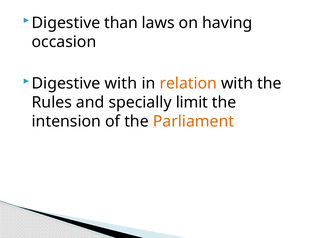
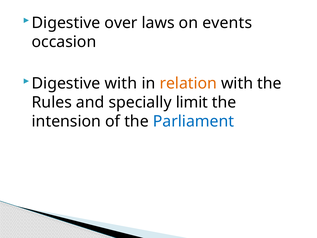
than: than -> over (121, 23)
having: having -> events (227, 23)
Parliament colour: orange -> blue (193, 121)
